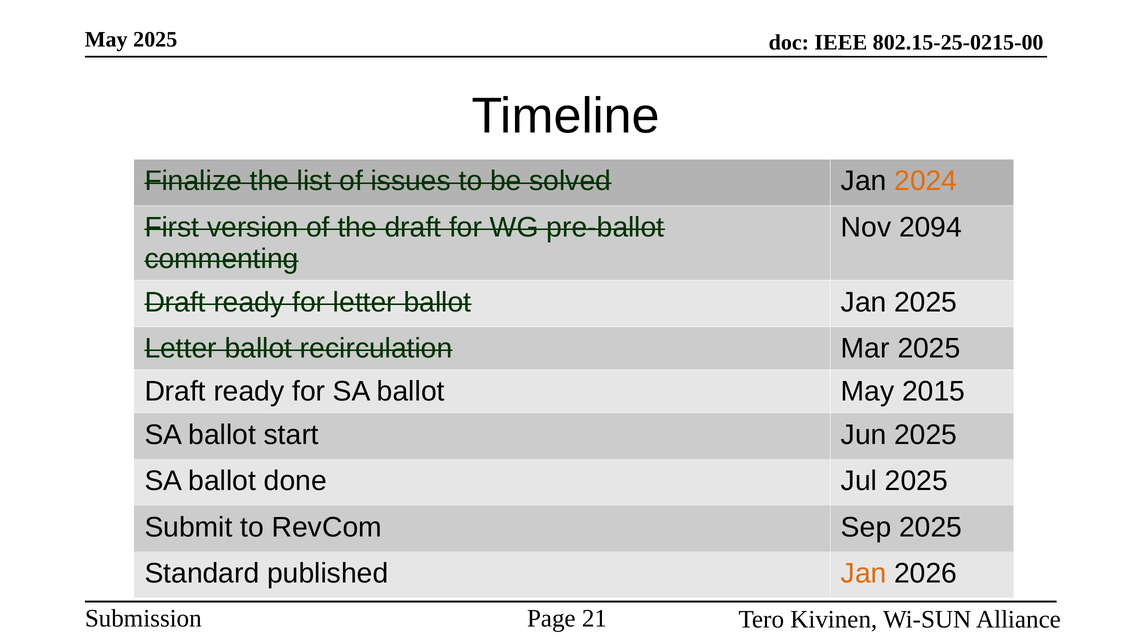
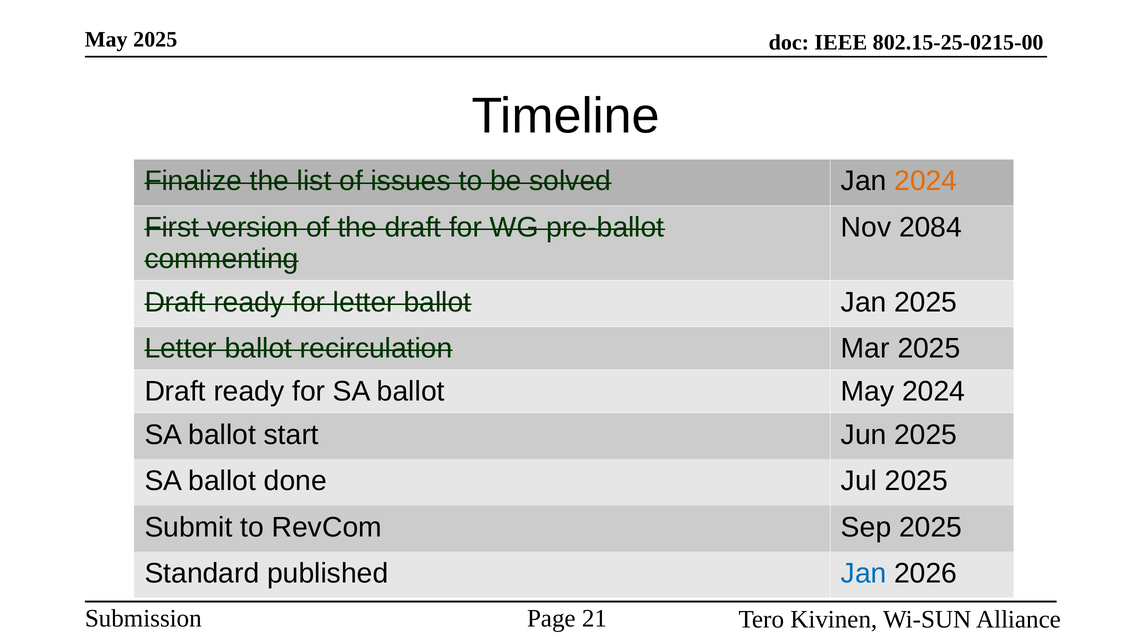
2094: 2094 -> 2084 (930, 227)
May 2015: 2015 -> 2024 (934, 391)
Jan colour: orange -> blue (864, 573)
